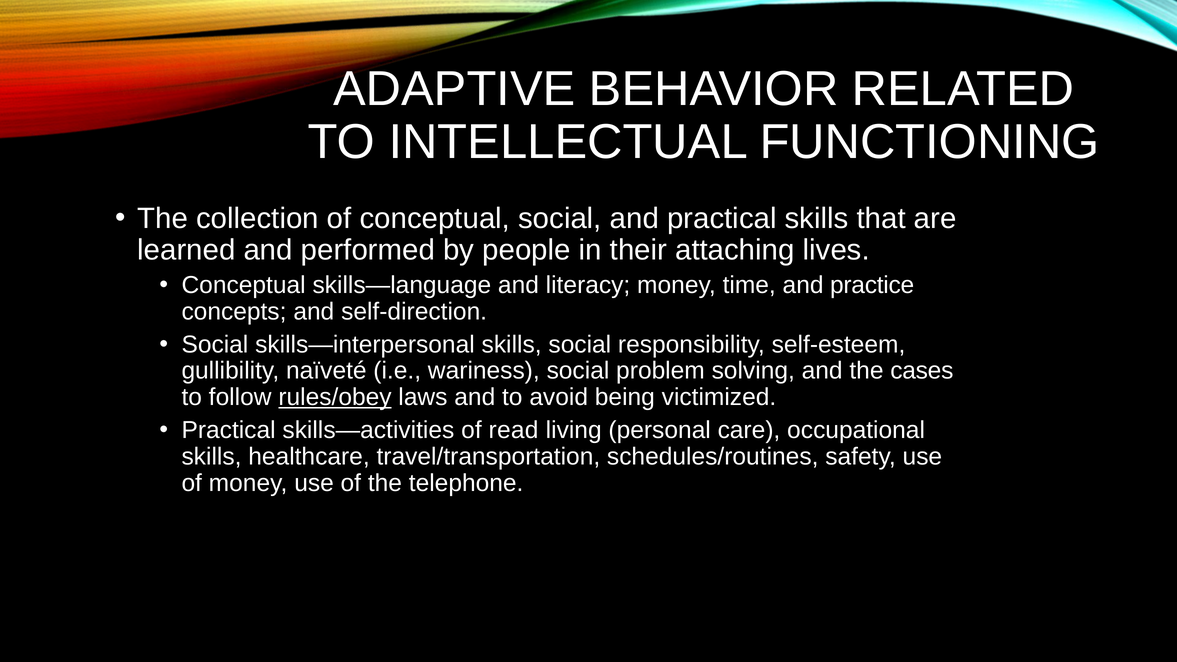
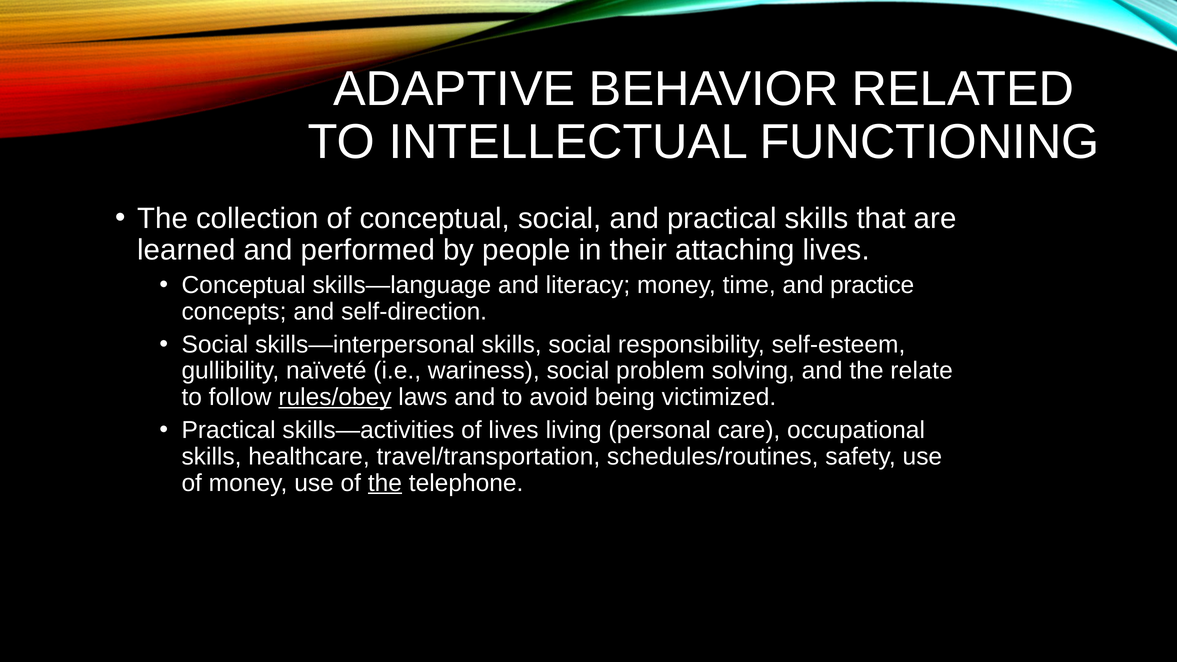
cases: cases -> relate (922, 371)
of read: read -> lives (514, 430)
the underline: none -> present (385, 483)
